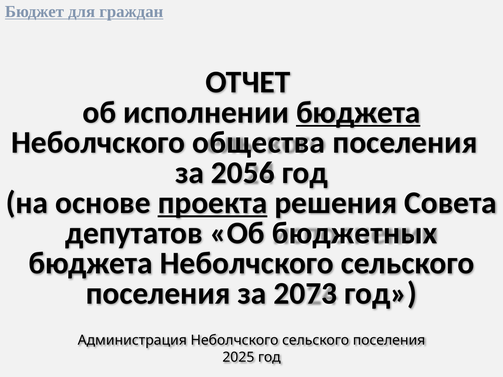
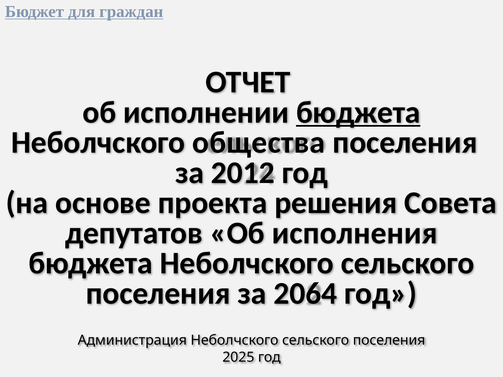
2056: 2056 -> 2012 (243, 173)
проекта underline: present -> none (213, 203)
бюджетных: бюджетных -> исполнения (355, 233)
2073: 2073 -> 2064 (305, 294)
